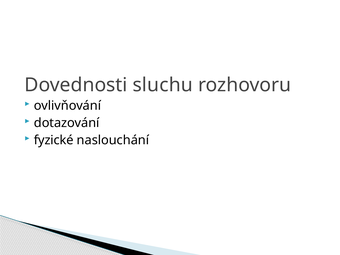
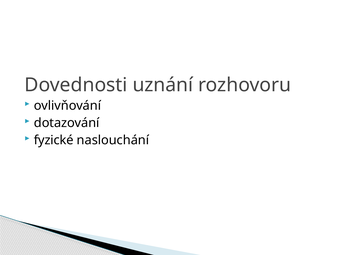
sluchu: sluchu -> uznání (163, 85)
